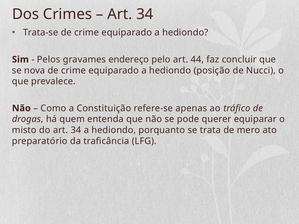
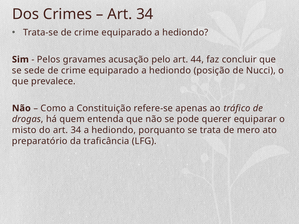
endereço: endereço -> acusação (129, 60)
nova: nova -> sede (35, 70)
